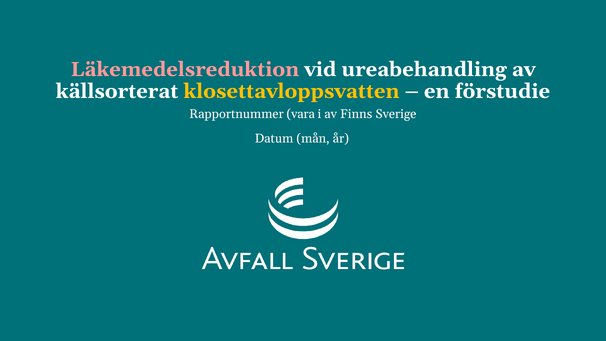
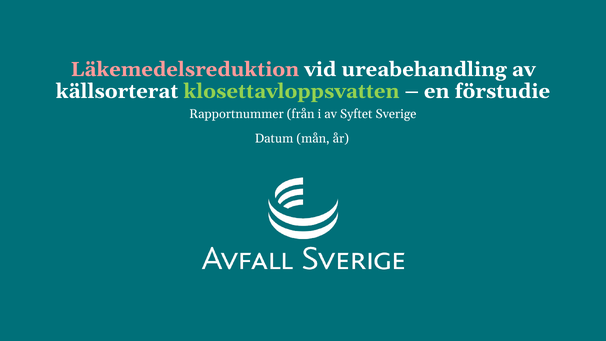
klosettavloppsvatten colour: yellow -> light green (291, 91)
vara: vara -> från (301, 114)
Finns: Finns -> Syftet (356, 114)
